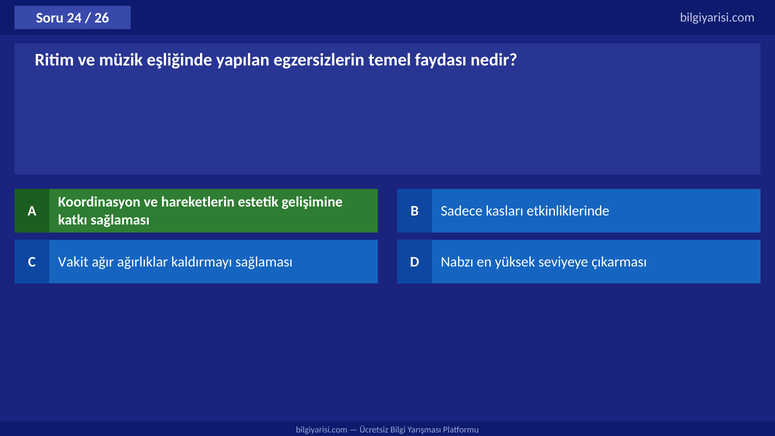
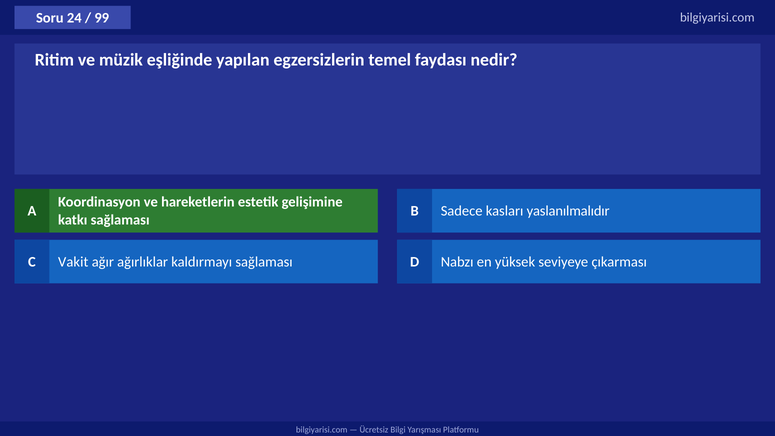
26: 26 -> 99 (102, 18)
etkinliklerinde: etkinliklerinde -> yaslanılmalıdır (568, 211)
